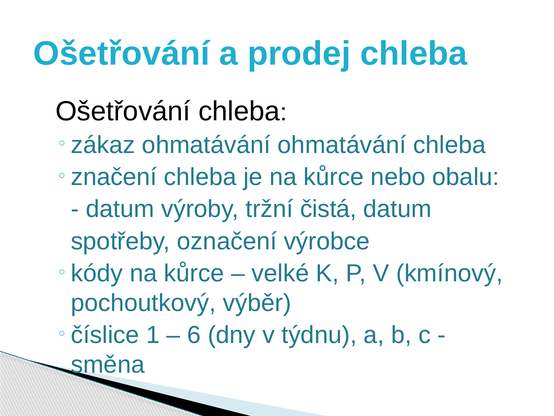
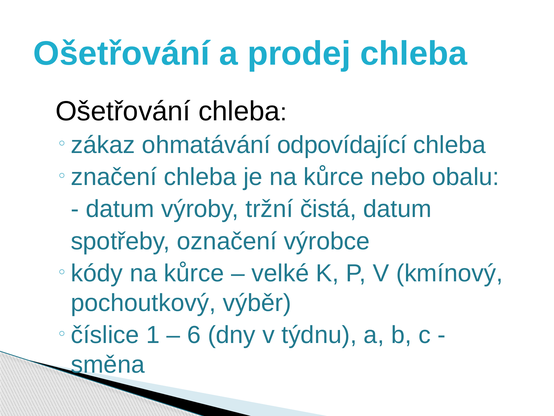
ohmatávání ohmatávání: ohmatávání -> odpovídající (342, 145)
